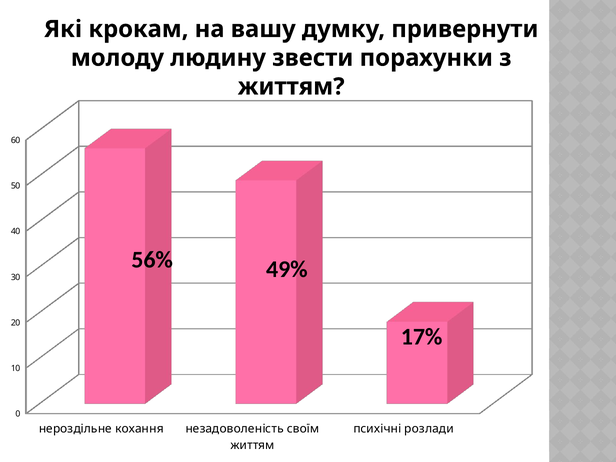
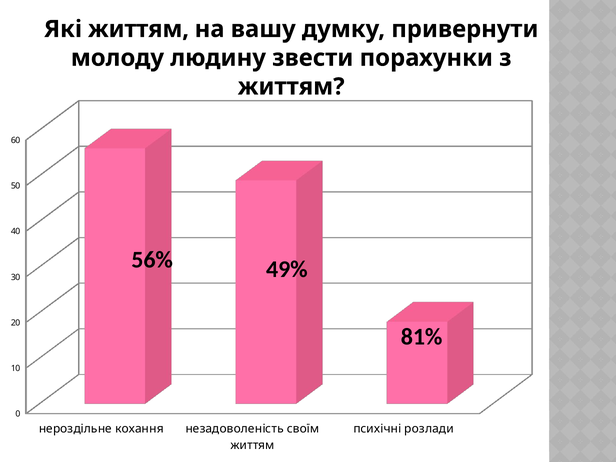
Які крокам: крокам -> життям (139, 29)
17%: 17% -> 81% (422, 337)
